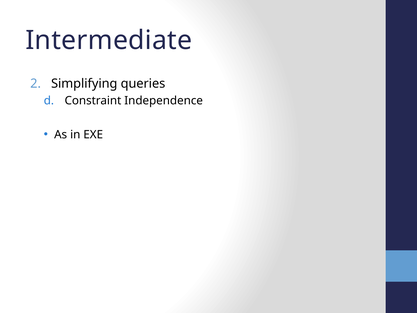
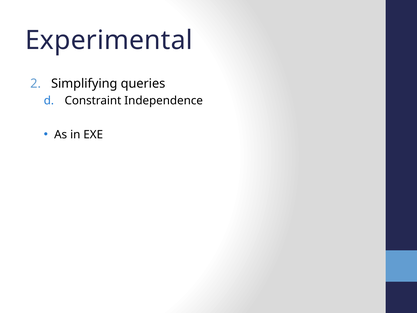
Intermediate: Intermediate -> Experimental (109, 40)
